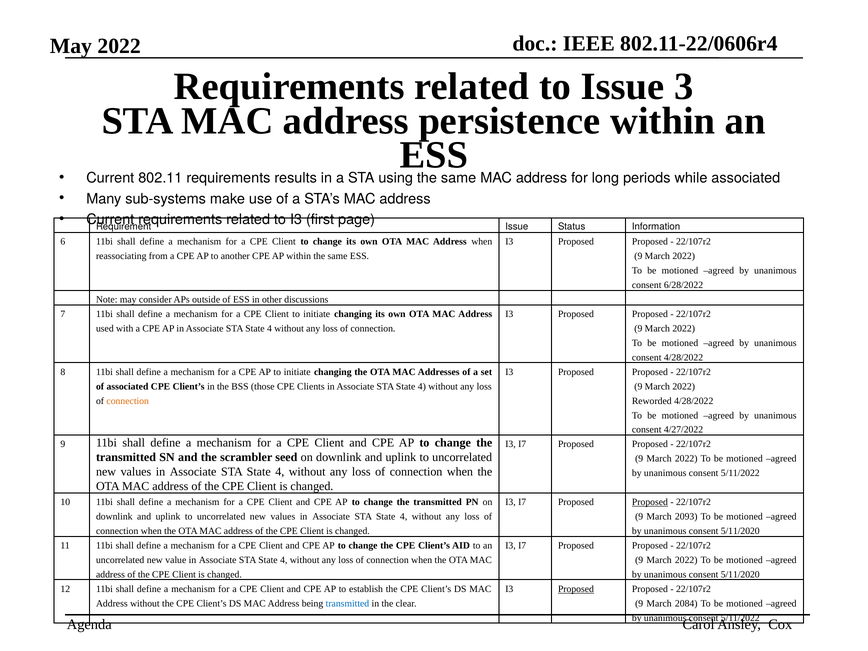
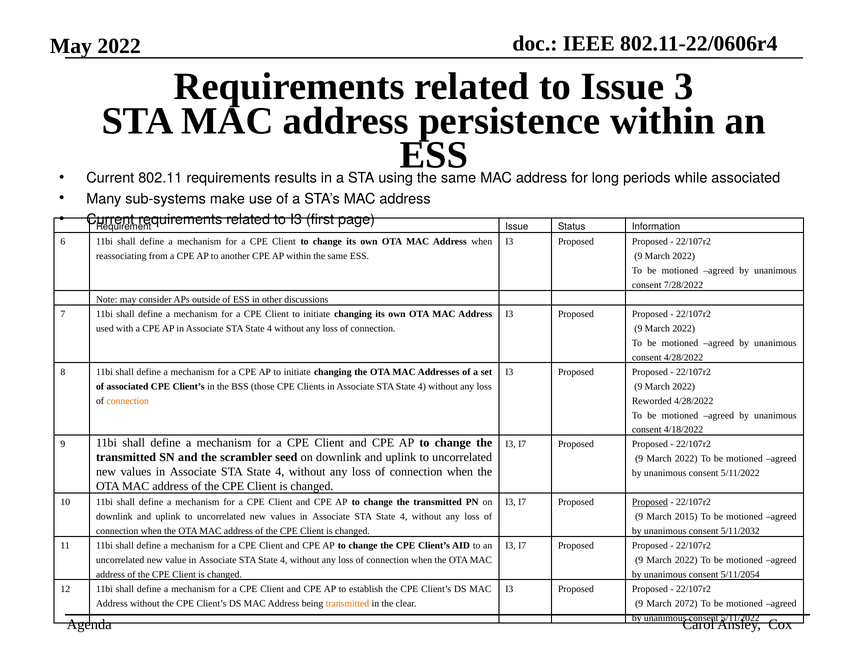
6/28/2022: 6/28/2022 -> 7/28/2022 (683, 285)
4/27/2022: 4/27/2022 -> 4/18/2022 (683, 430)
2093: 2093 -> 2015 (686, 517)
5/11/2020: 5/11/2020 -> 5/11/2032 (740, 531)
5/11/2020: 5/11/2020 -> 5/11/2054 (740, 574)
Proposed underline: present -> none (576, 589)
transmitted colour: blue -> orange (347, 603)
2084: 2084 -> 2072 (686, 603)
